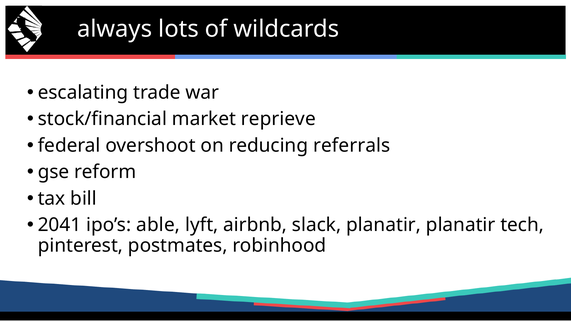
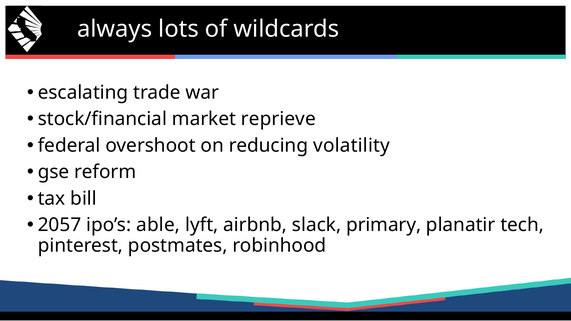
referrals: referrals -> volatility (352, 146)
2041: 2041 -> 2057 (60, 225)
slack planatir: planatir -> primary (384, 225)
